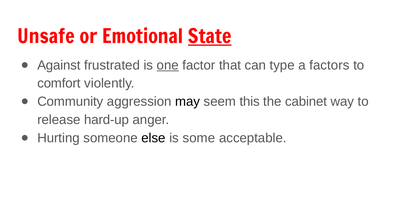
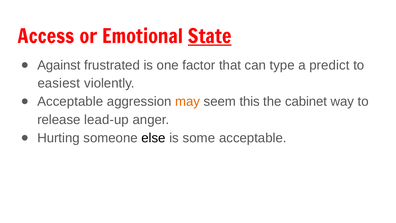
Unsafe: Unsafe -> Access (46, 36)
one underline: present -> none (168, 65)
factors: factors -> predict (329, 65)
comfort: comfort -> easiest (59, 83)
Community: Community -> Acceptable (70, 102)
may colour: black -> orange (188, 102)
hard-up: hard-up -> lead-up (107, 120)
